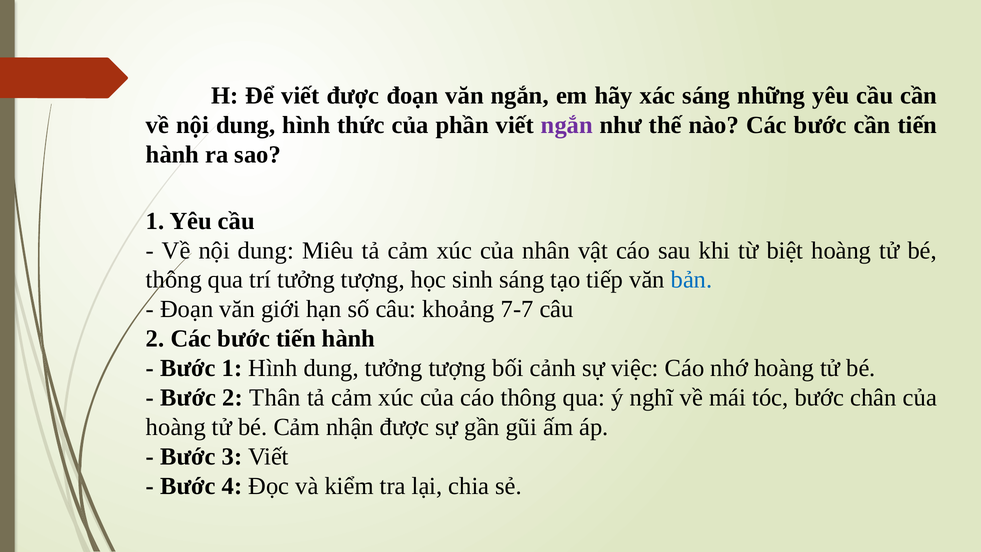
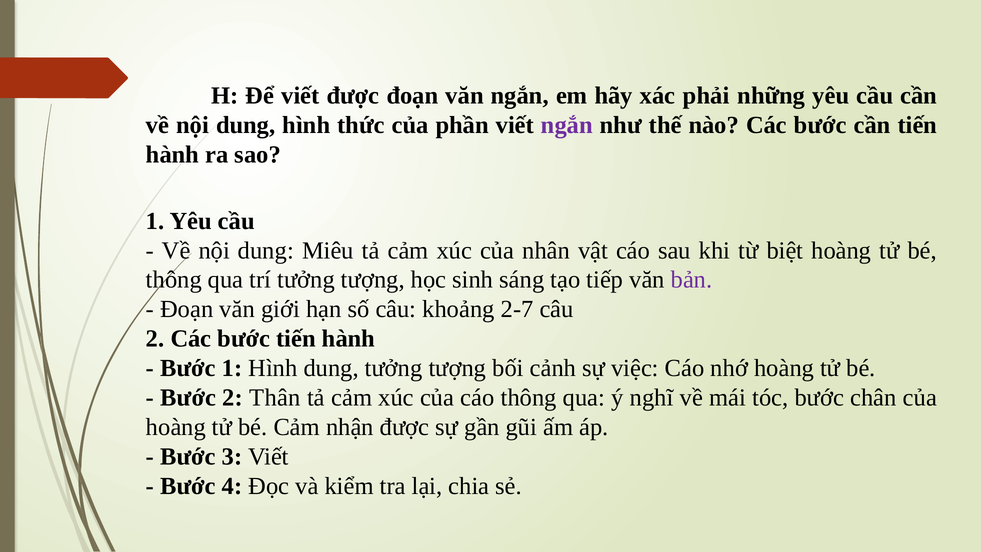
xác sáng: sáng -> phải (706, 96)
bản colour: blue -> purple (692, 280)
7-7: 7-7 -> 2-7 (517, 309)
